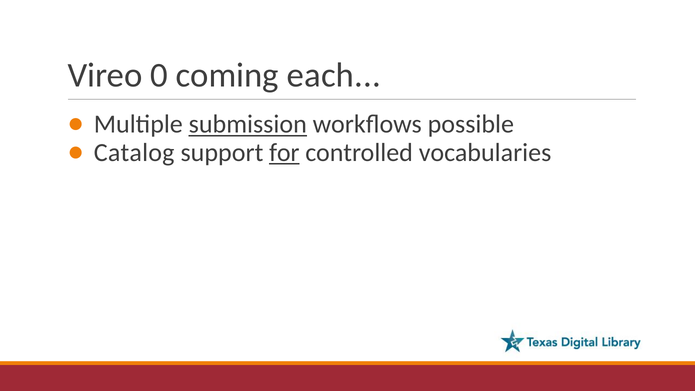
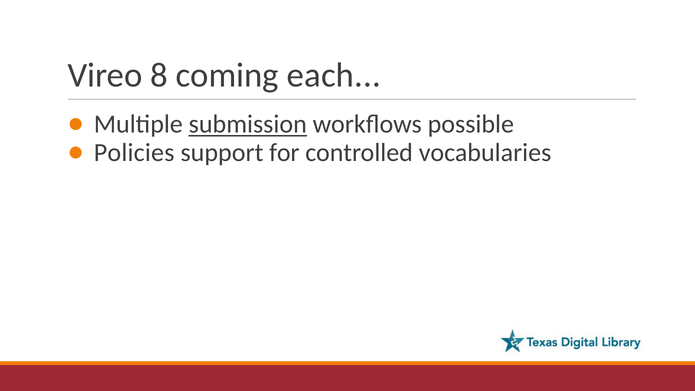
0: 0 -> 8 (159, 75)
Catalog: Catalog -> Policies (134, 152)
for underline: present -> none (284, 152)
